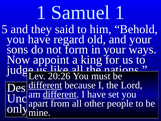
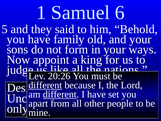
Samuel 1: 1 -> 6 (120, 13)
regard: regard -> family (69, 39)
